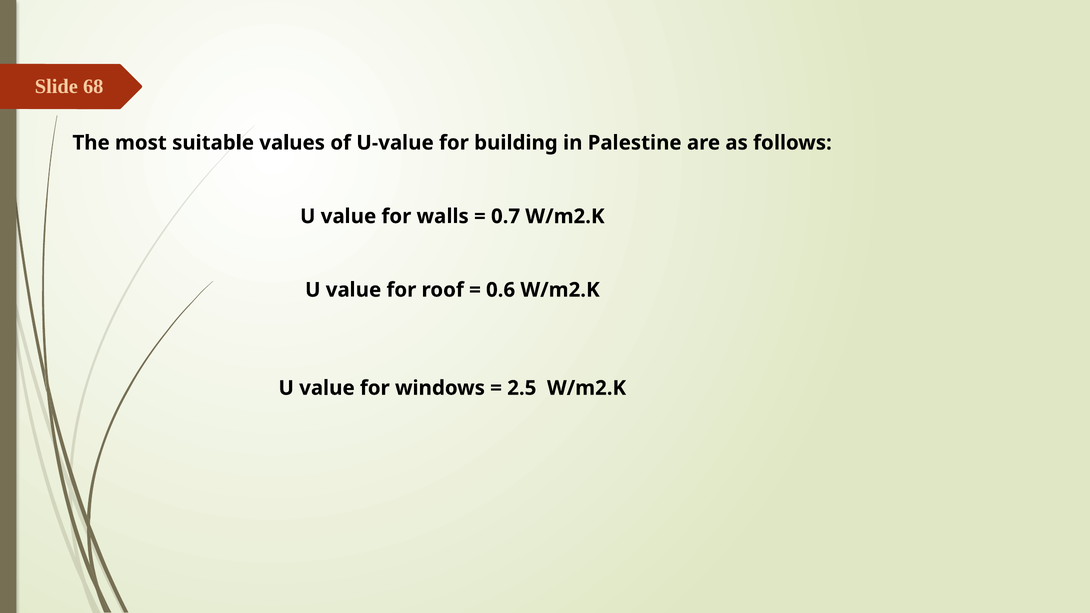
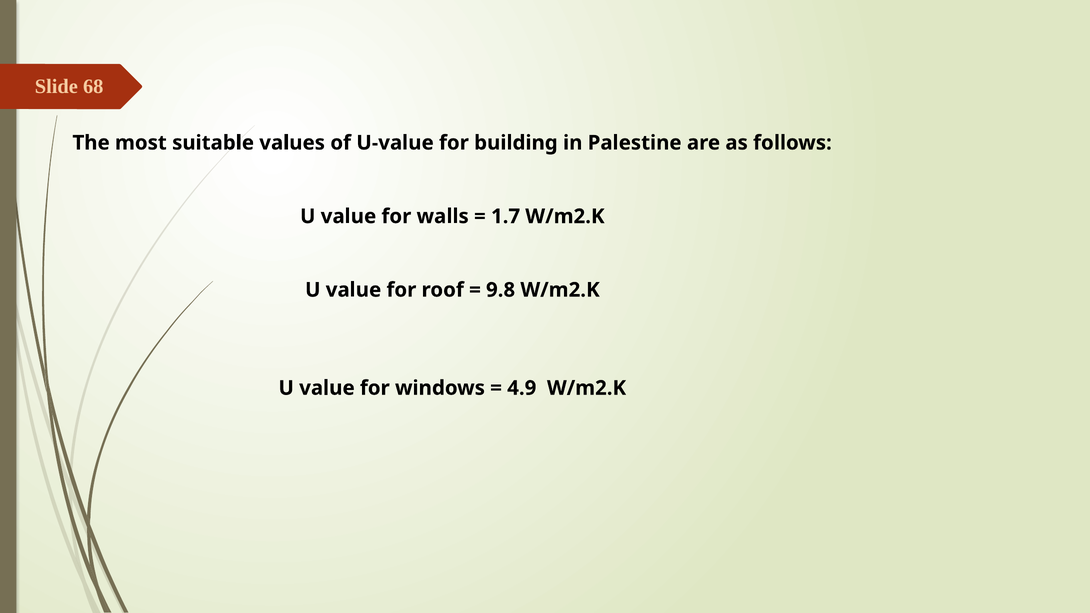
0.7: 0.7 -> 1.7 (506, 216)
0.6: 0.6 -> 9.8 (501, 290)
2.5: 2.5 -> 4.9 (522, 388)
